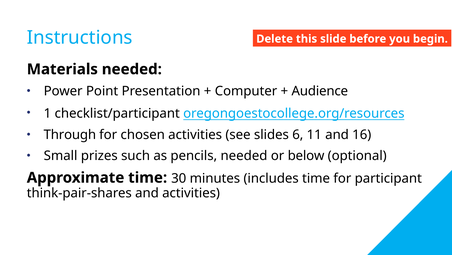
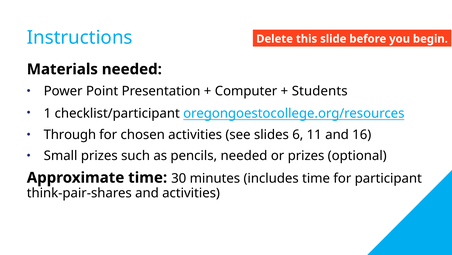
Audience: Audience -> Students (320, 91)
or below: below -> prizes (306, 155)
